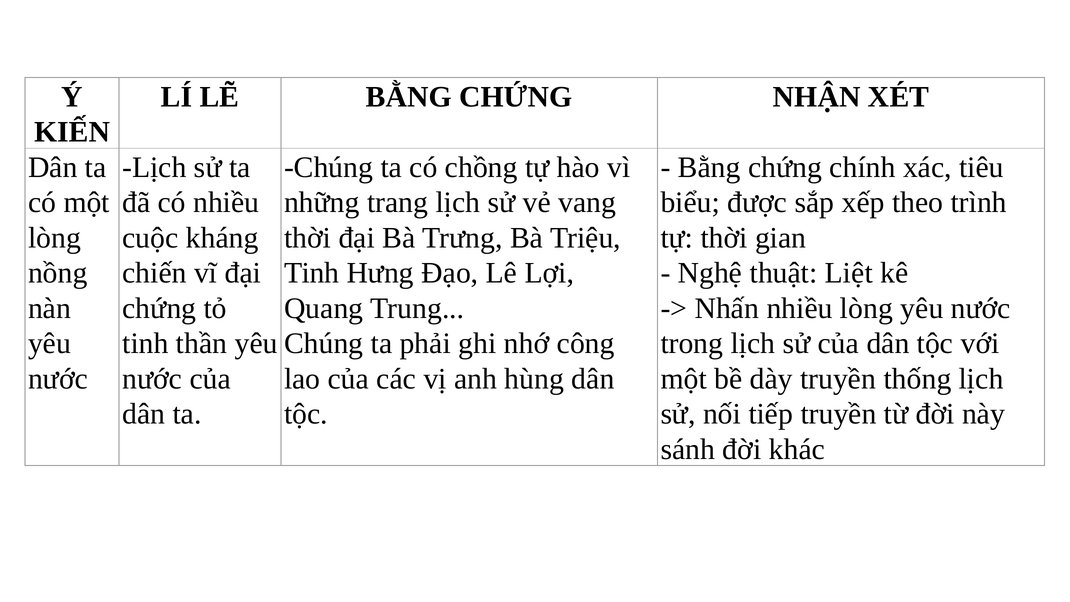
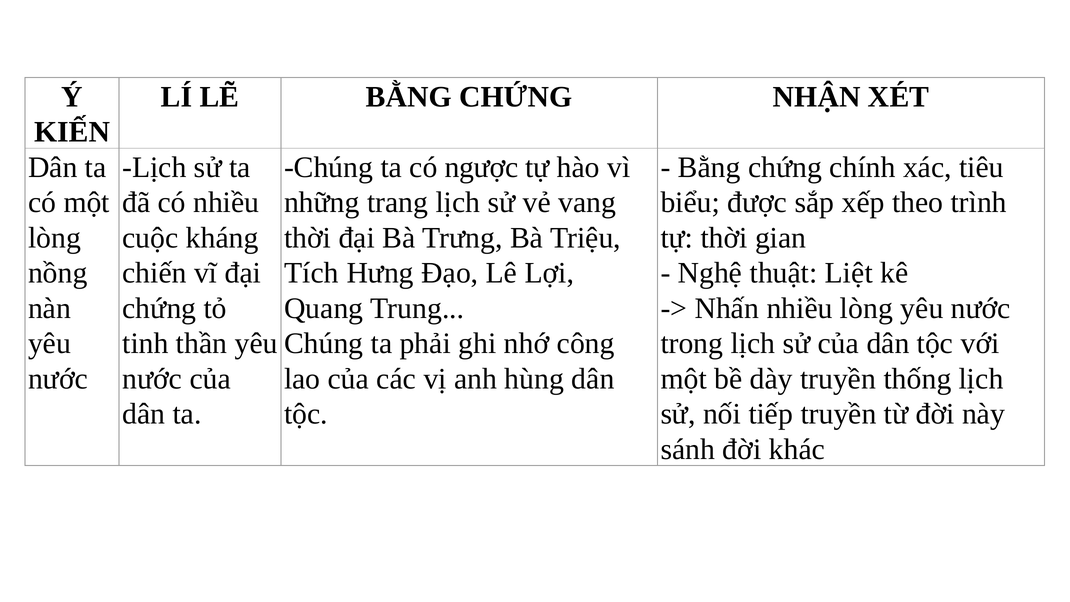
chồng: chồng -> ngược (481, 167)
Tinh: Tinh -> Tích (311, 273)
